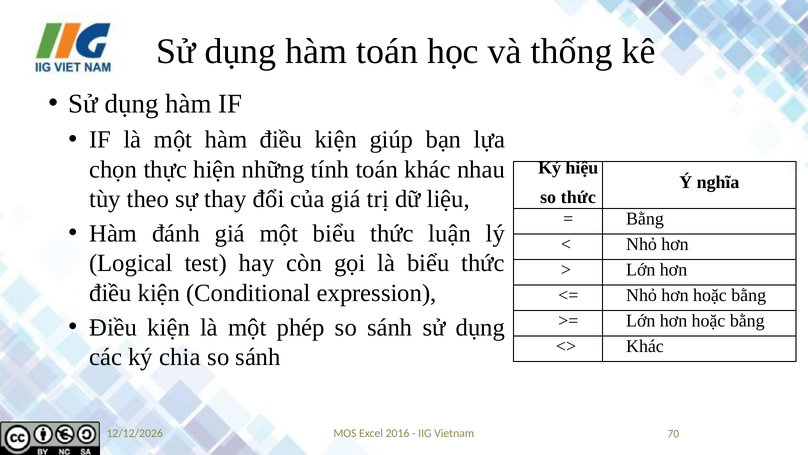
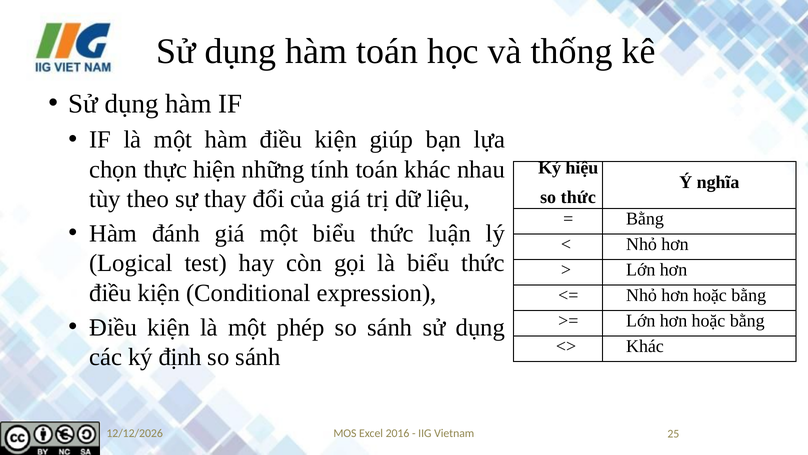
chia: chia -> định (180, 357)
70: 70 -> 25 (673, 433)
